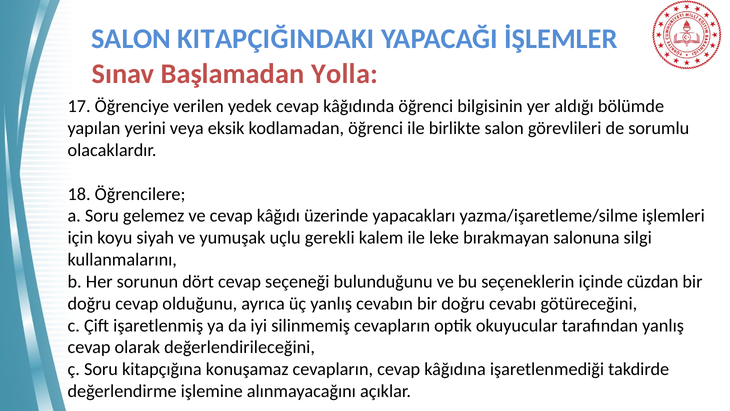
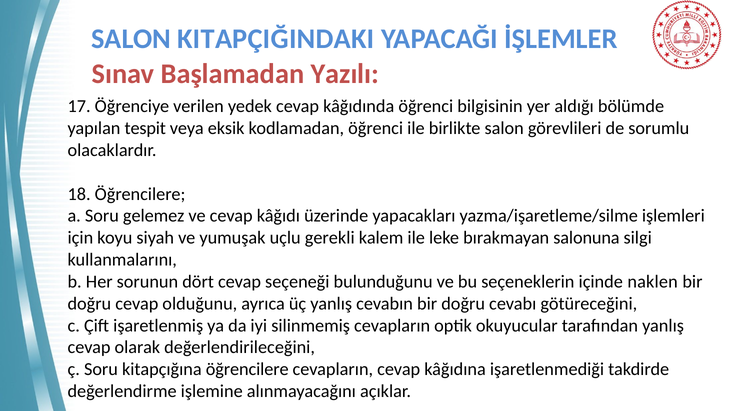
Yolla: Yolla -> Yazılı (345, 74)
yerini: yerini -> tespit (145, 128)
cüzdan: cüzdan -> naklen (653, 281)
kitapçığına konuşamaz: konuşamaz -> öğrencilere (247, 369)
